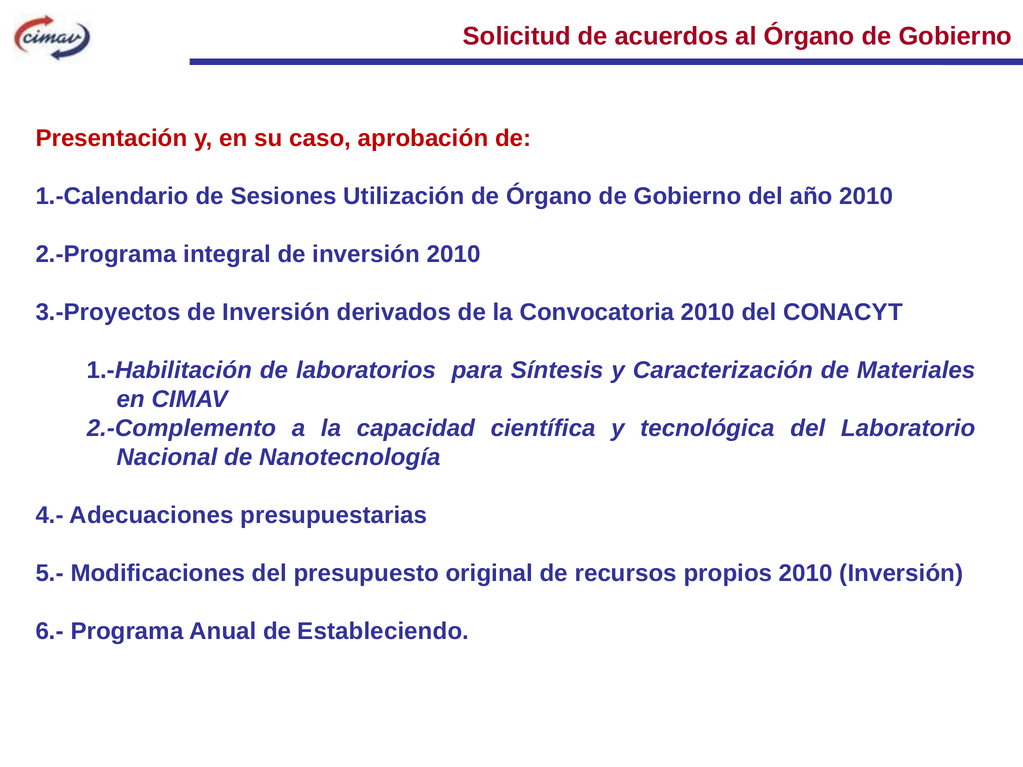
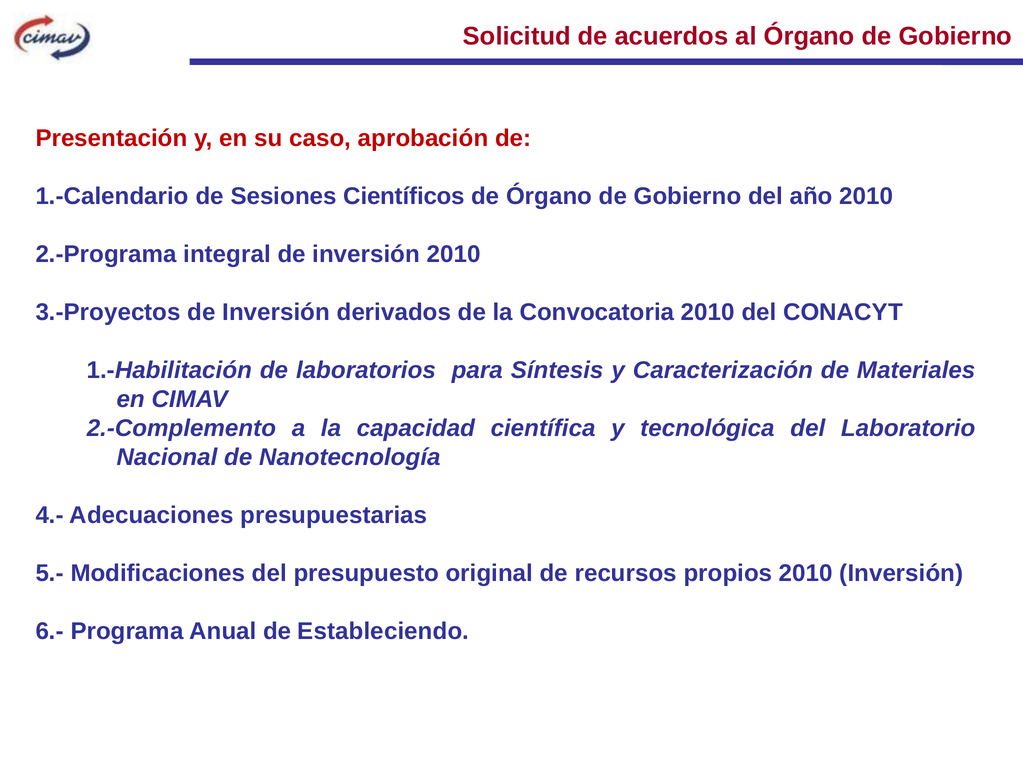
Utilización: Utilización -> Científicos (404, 196)
